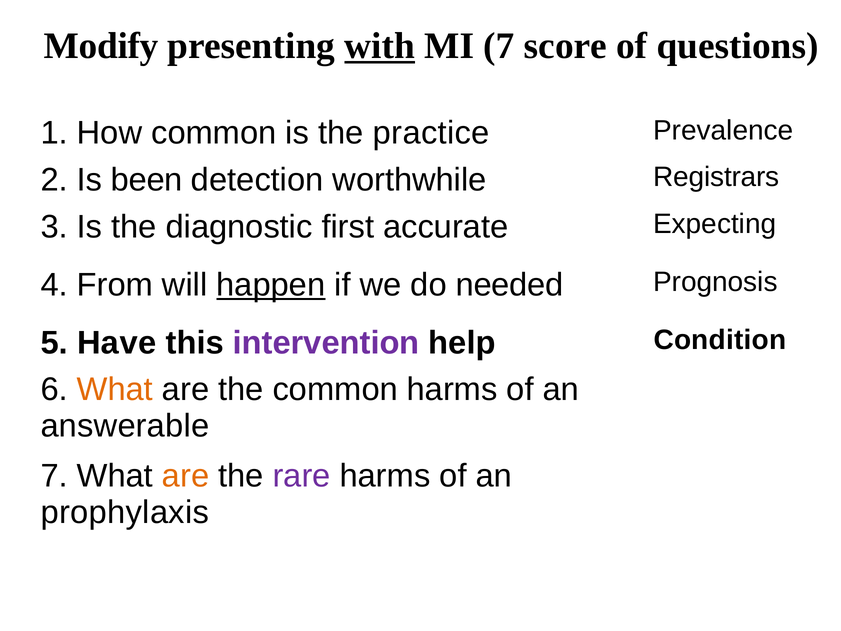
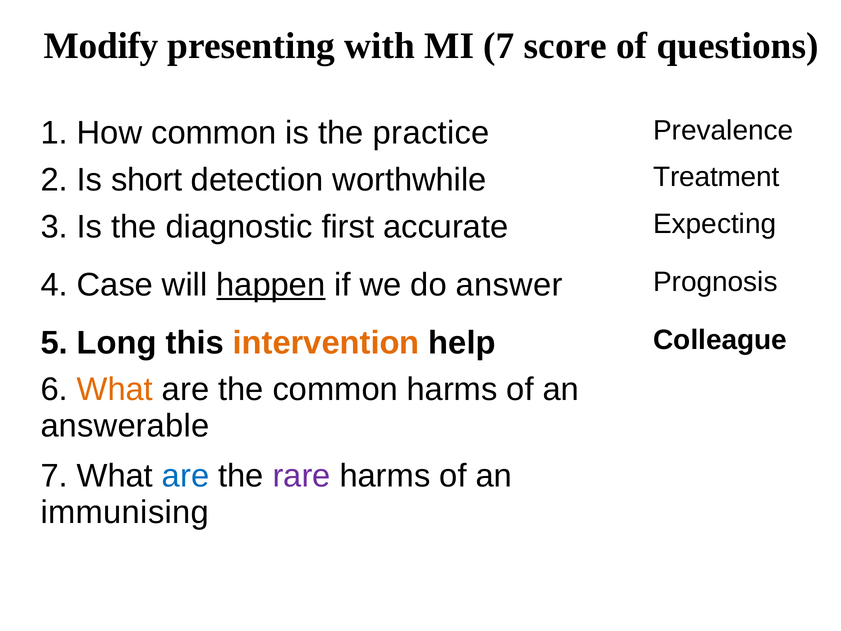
with underline: present -> none (380, 46)
been: been -> short (147, 180)
Registrars: Registrars -> Treatment (716, 177)
From: From -> Case (115, 285)
needed: needed -> answer (509, 285)
Have: Have -> Long (117, 343)
intervention colour: purple -> orange (326, 343)
Condition: Condition -> Colleague (720, 340)
are colour: orange -> blue (186, 476)
prophylaxis: prophylaxis -> immunising (125, 512)
